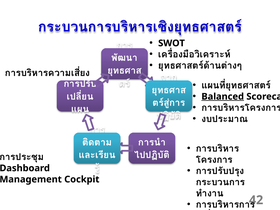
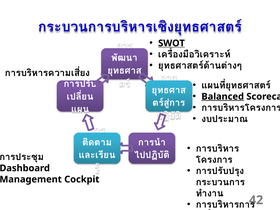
SWOT underline: none -> present (172, 43)
